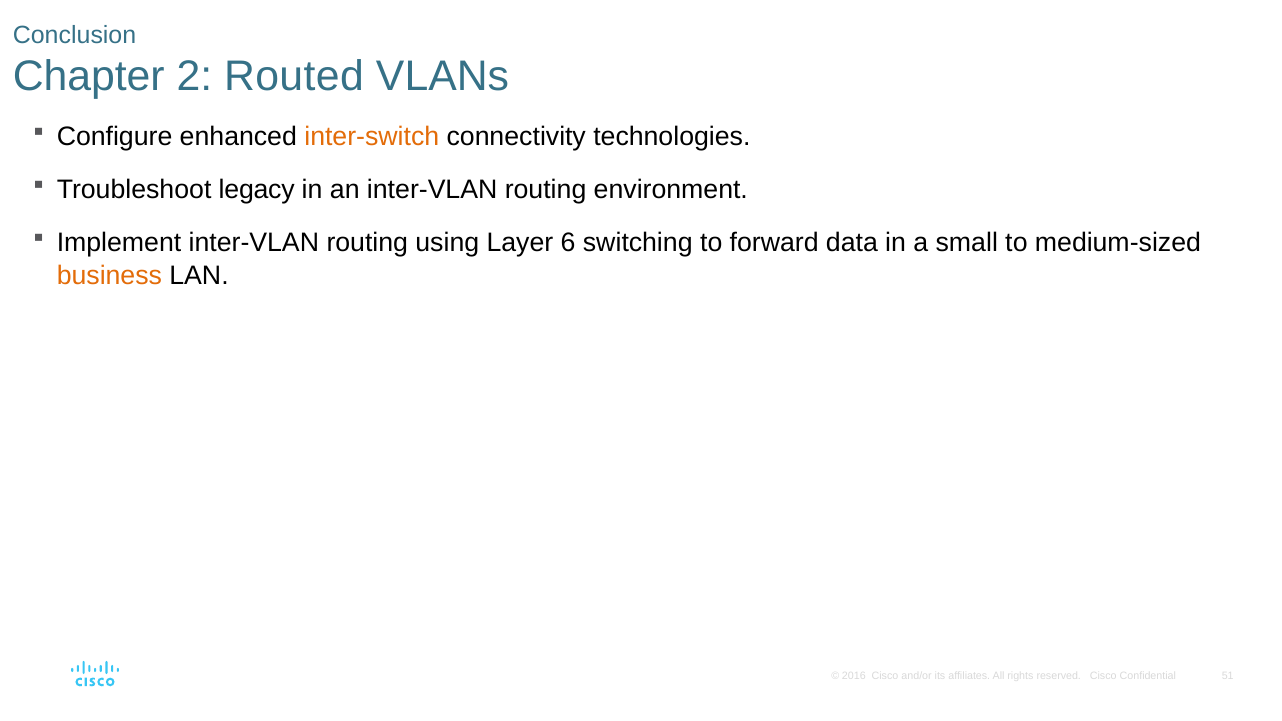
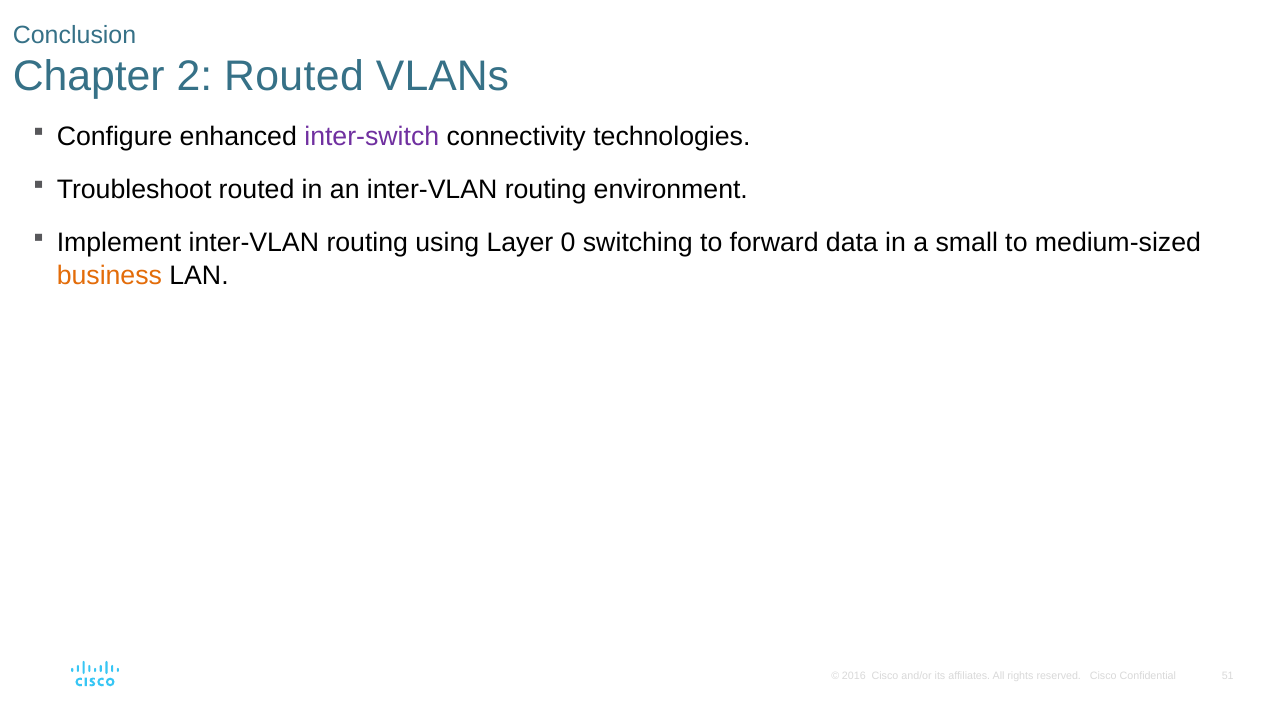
inter-switch colour: orange -> purple (372, 136)
Troubleshoot legacy: legacy -> routed (257, 190)
6: 6 -> 0 (568, 243)
